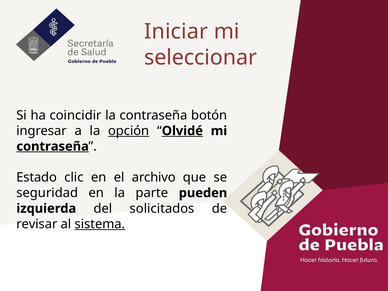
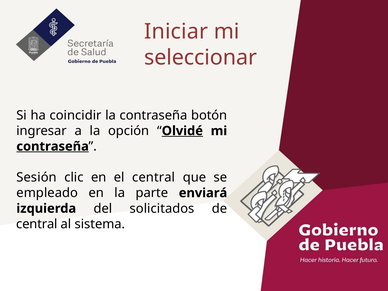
opción underline: present -> none (129, 131)
Estado: Estado -> Sesión (37, 177)
el archivo: archivo -> central (154, 177)
seguridad: seguridad -> empleado (47, 193)
pueden: pueden -> enviará (203, 193)
revisar: revisar -> central (37, 224)
sistema underline: present -> none (100, 224)
